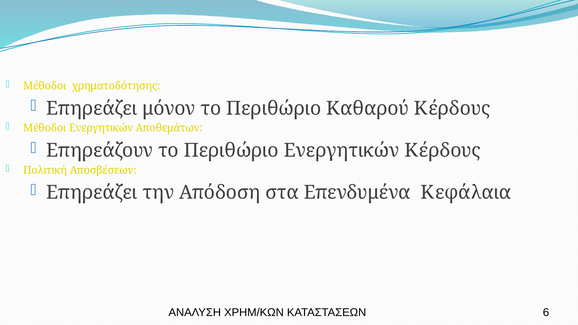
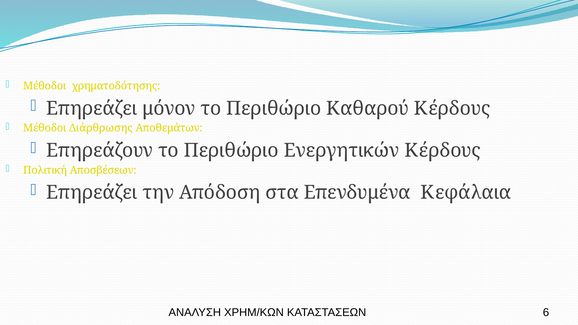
Μέθοδοι Ενεργητικών: Ενεργητικών -> Διάρθρωσης (101, 128)
